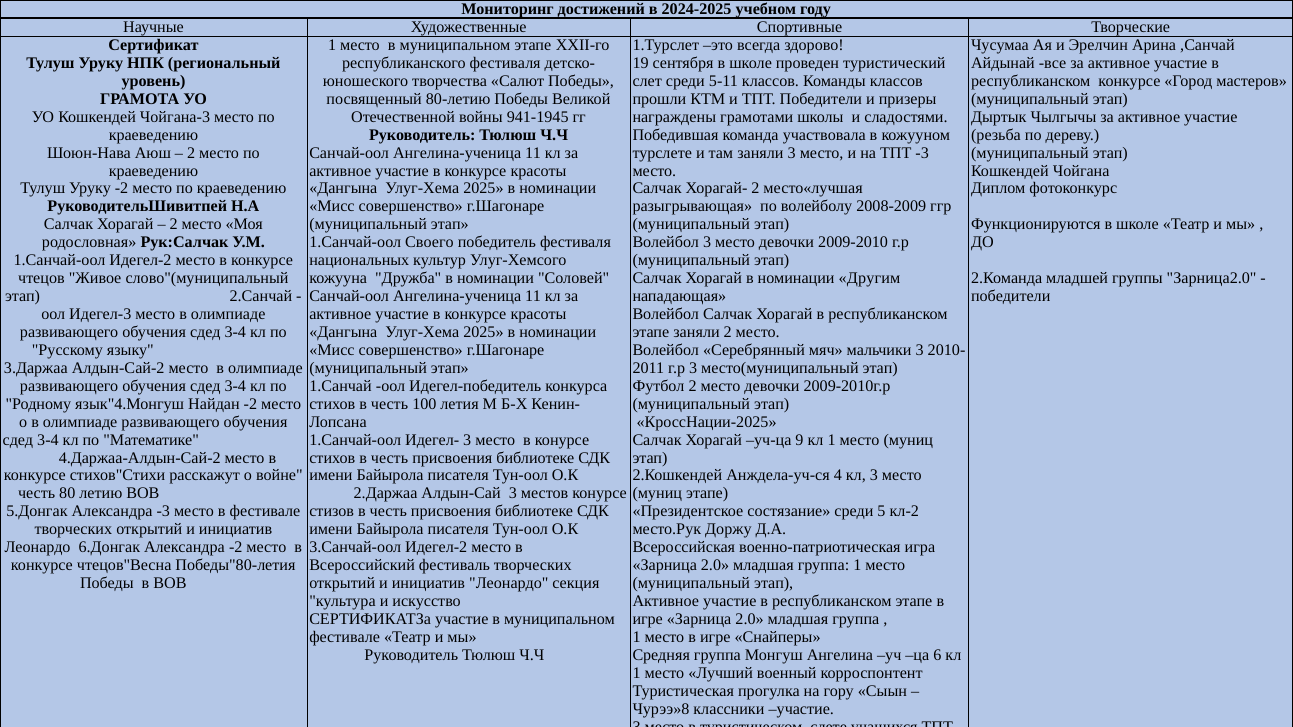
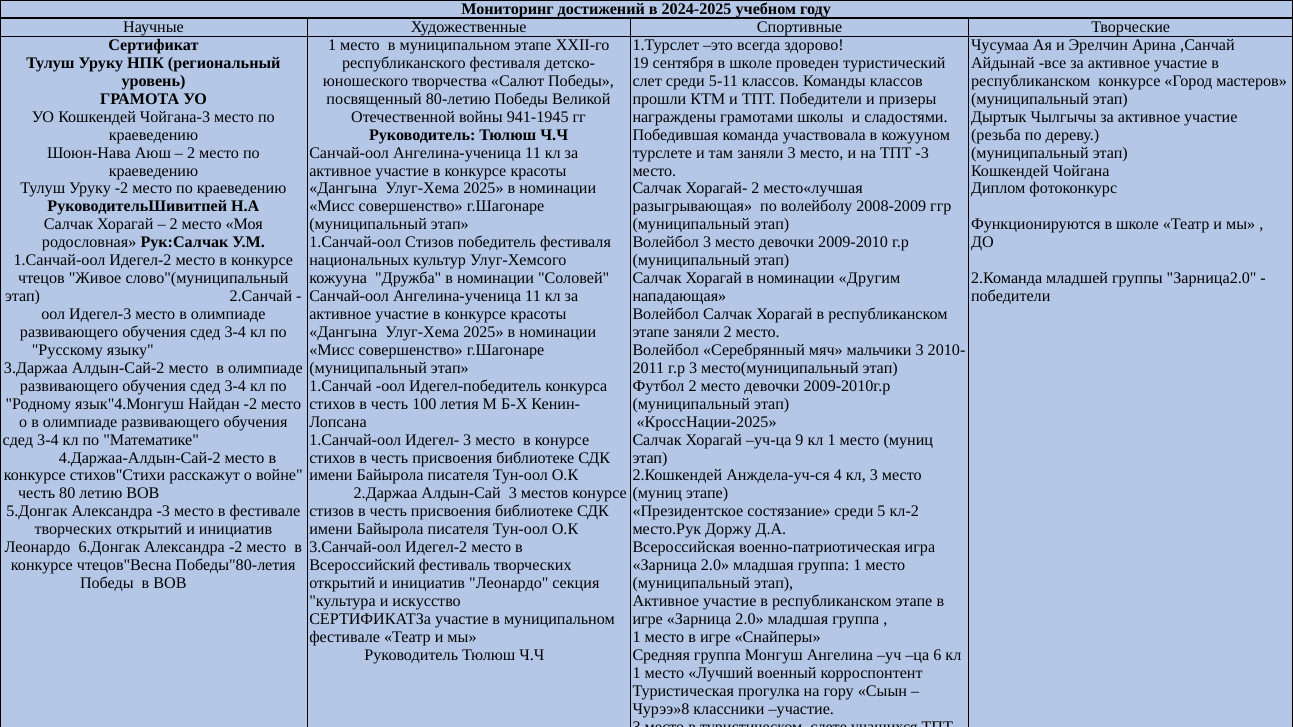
1.Санчай-оол Своего: Своего -> Стизов (429, 243)
